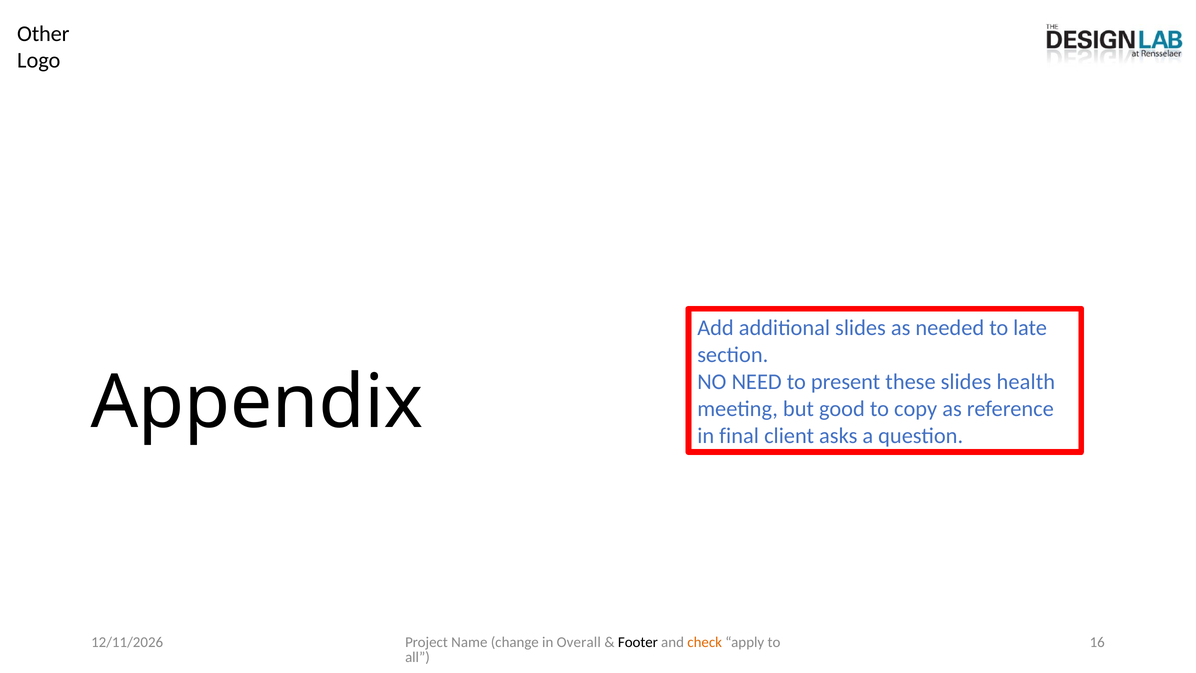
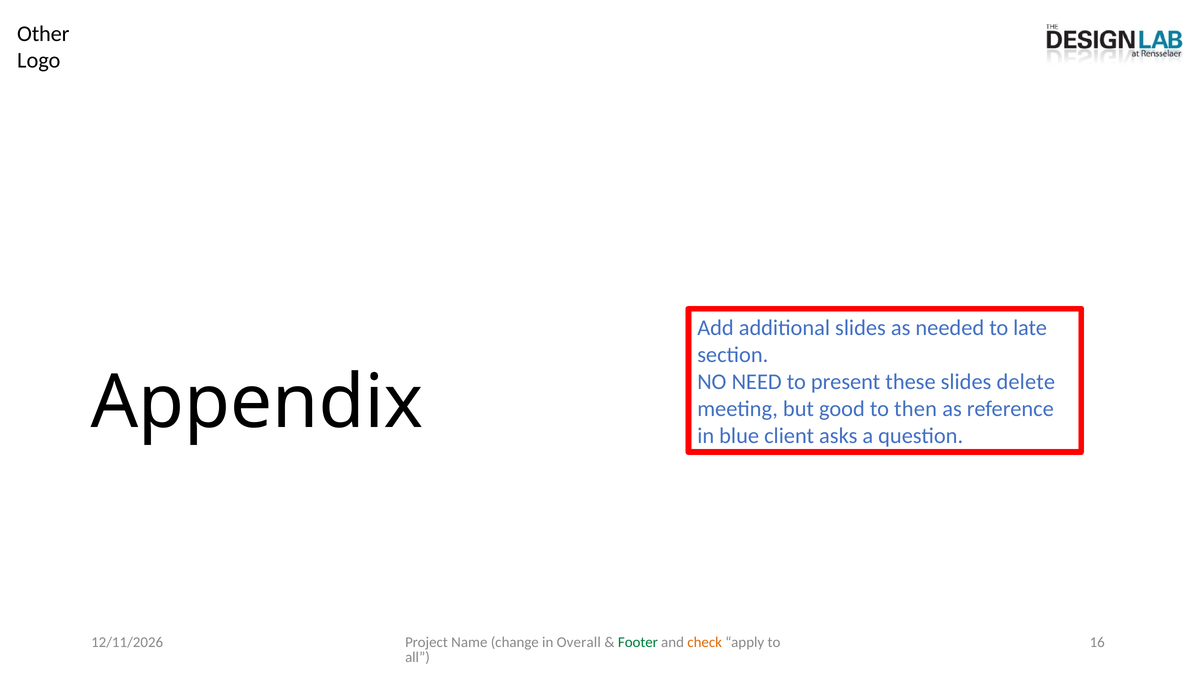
health: health -> delete (1026, 382)
copy: copy -> then (916, 409)
final: final -> blue (739, 436)
Footer colour: black -> green (638, 642)
